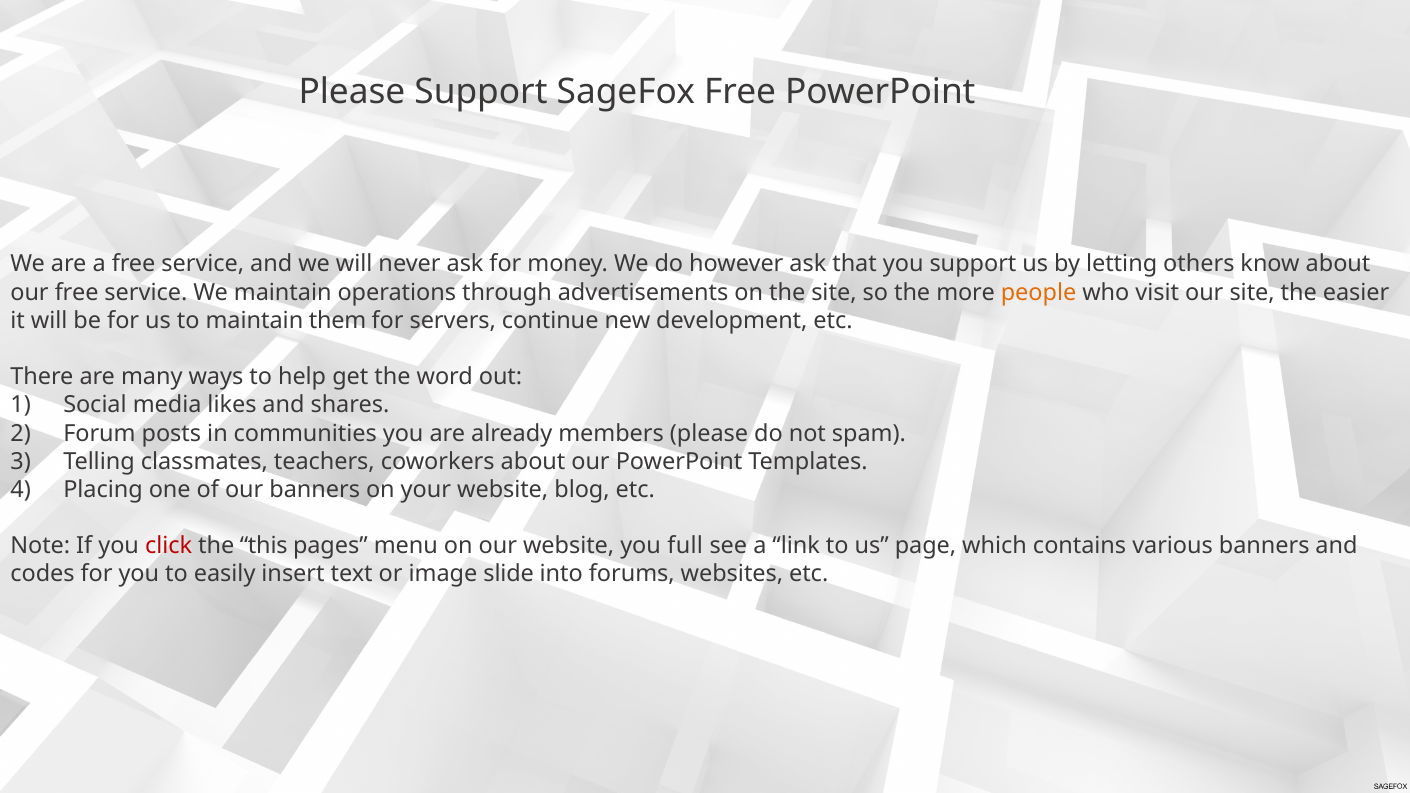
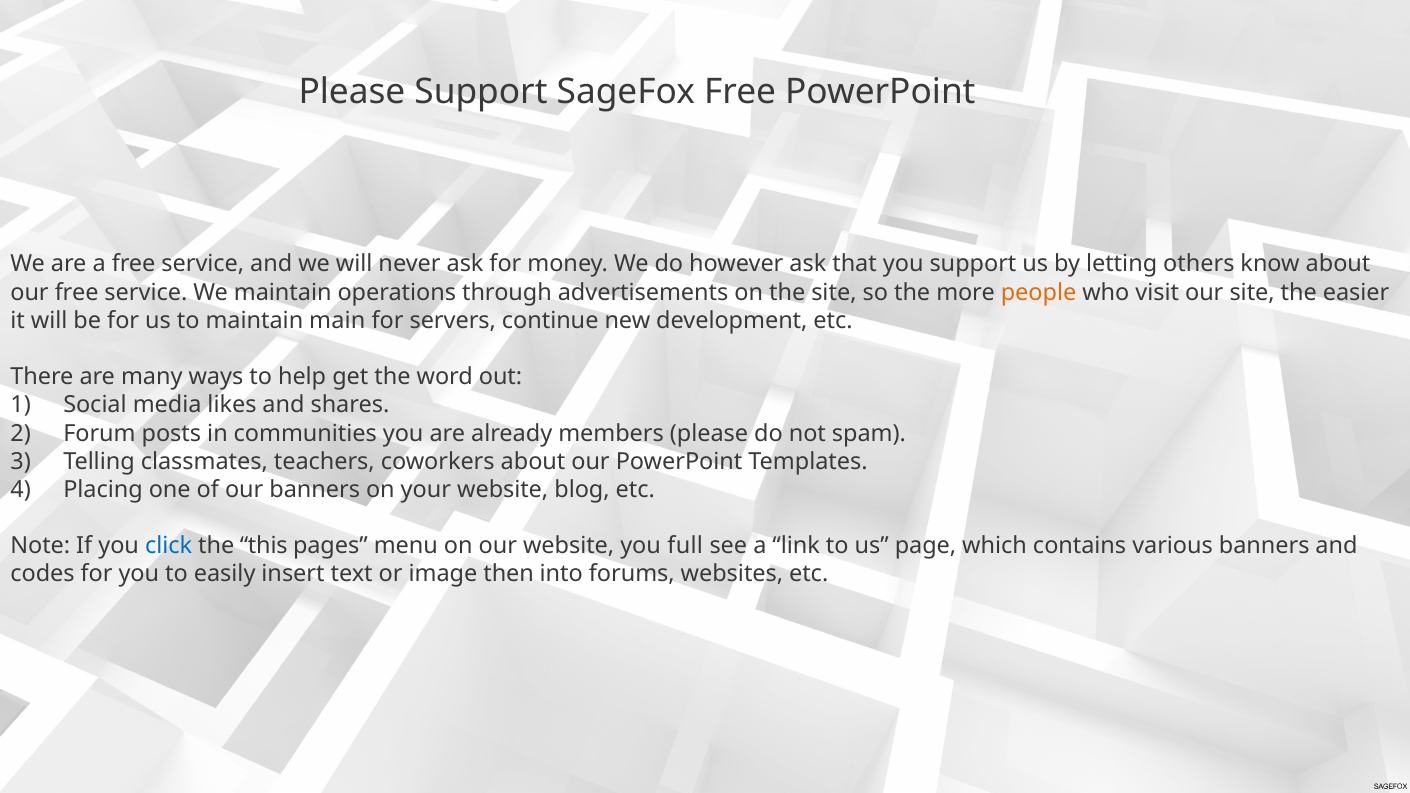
them: them -> main (337, 321)
click colour: red -> blue (169, 546)
slide: slide -> then (509, 574)
